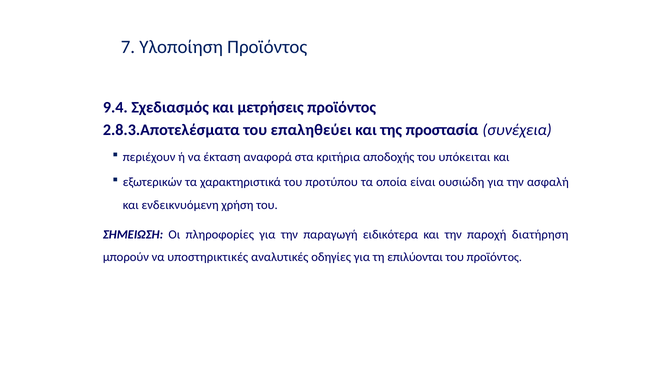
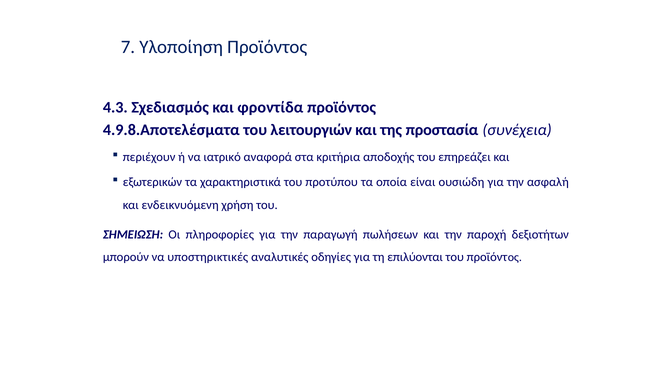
9.4: 9.4 -> 4.3 (115, 108)
μετρήσεις: μετρήσεις -> φροντίδα (270, 108)
2.8.3.Αποτελέσματα: 2.8.3.Αποτελέσματα -> 4.9.8.Αποτελέσματα (171, 130)
επαληθεύει: επαληθεύει -> λειτουργιών (311, 130)
έκταση: έκταση -> ιατρικό (222, 157)
υπόκειται: υπόκειται -> επηρεάζει (465, 157)
ειδικότερα: ειδικότερα -> πωλήσεων (390, 234)
διατήρηση: διατήρηση -> δεξιοτήτων (540, 234)
